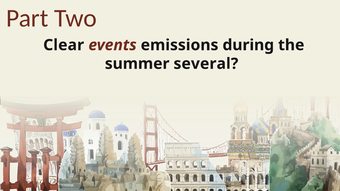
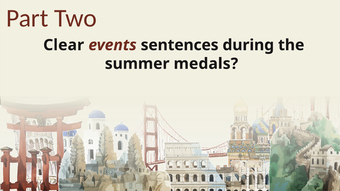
emissions: emissions -> sentences (180, 45)
several: several -> medals (206, 64)
